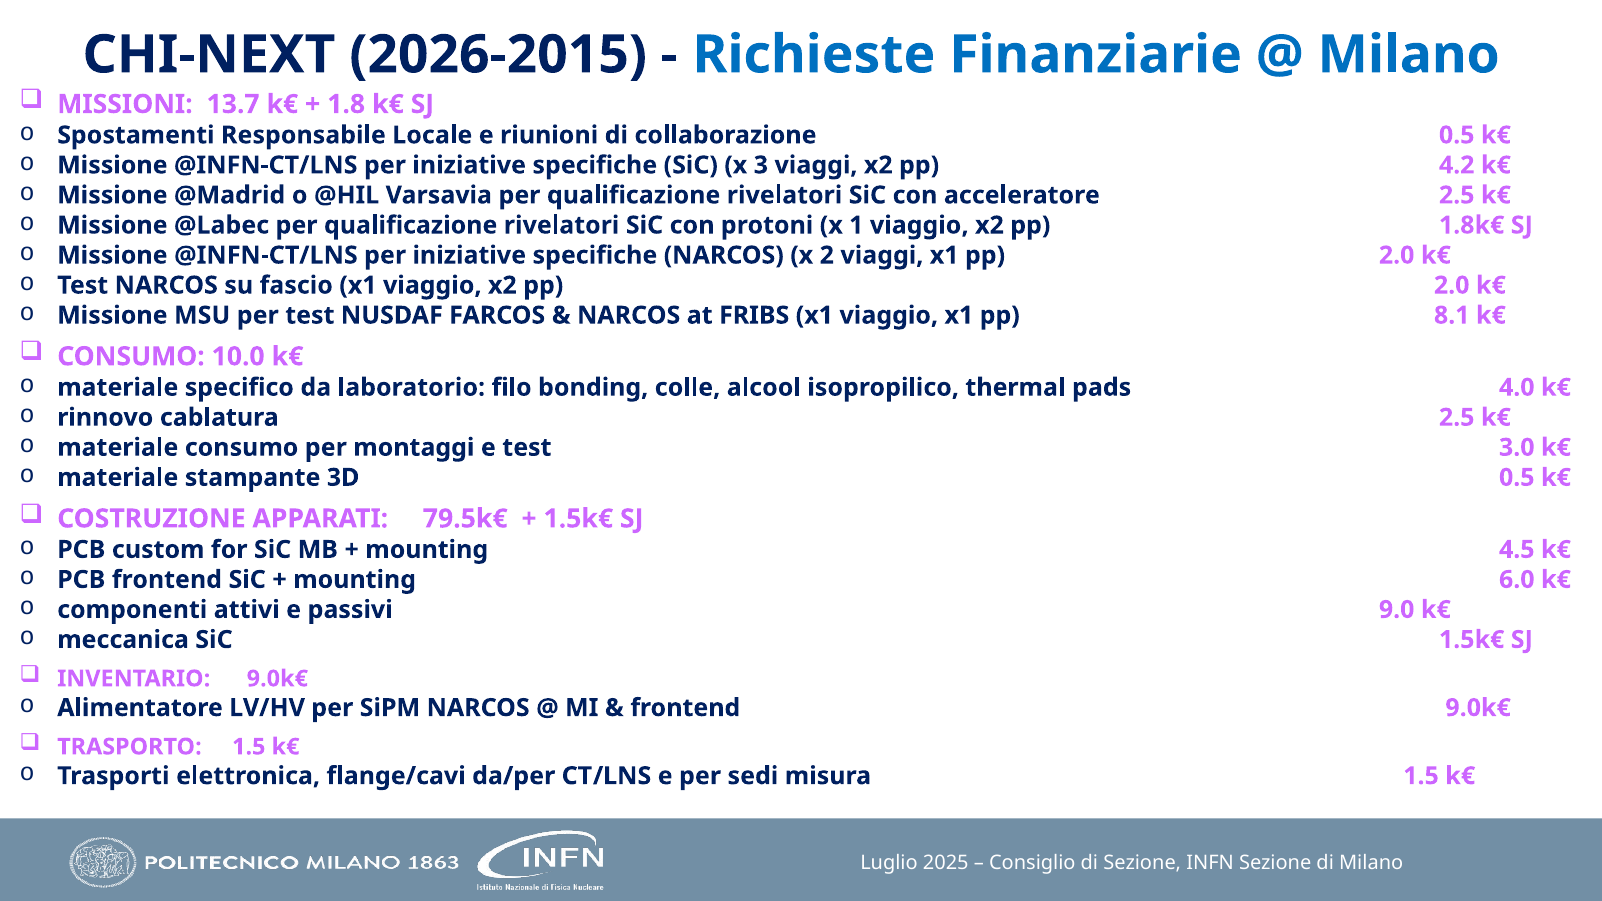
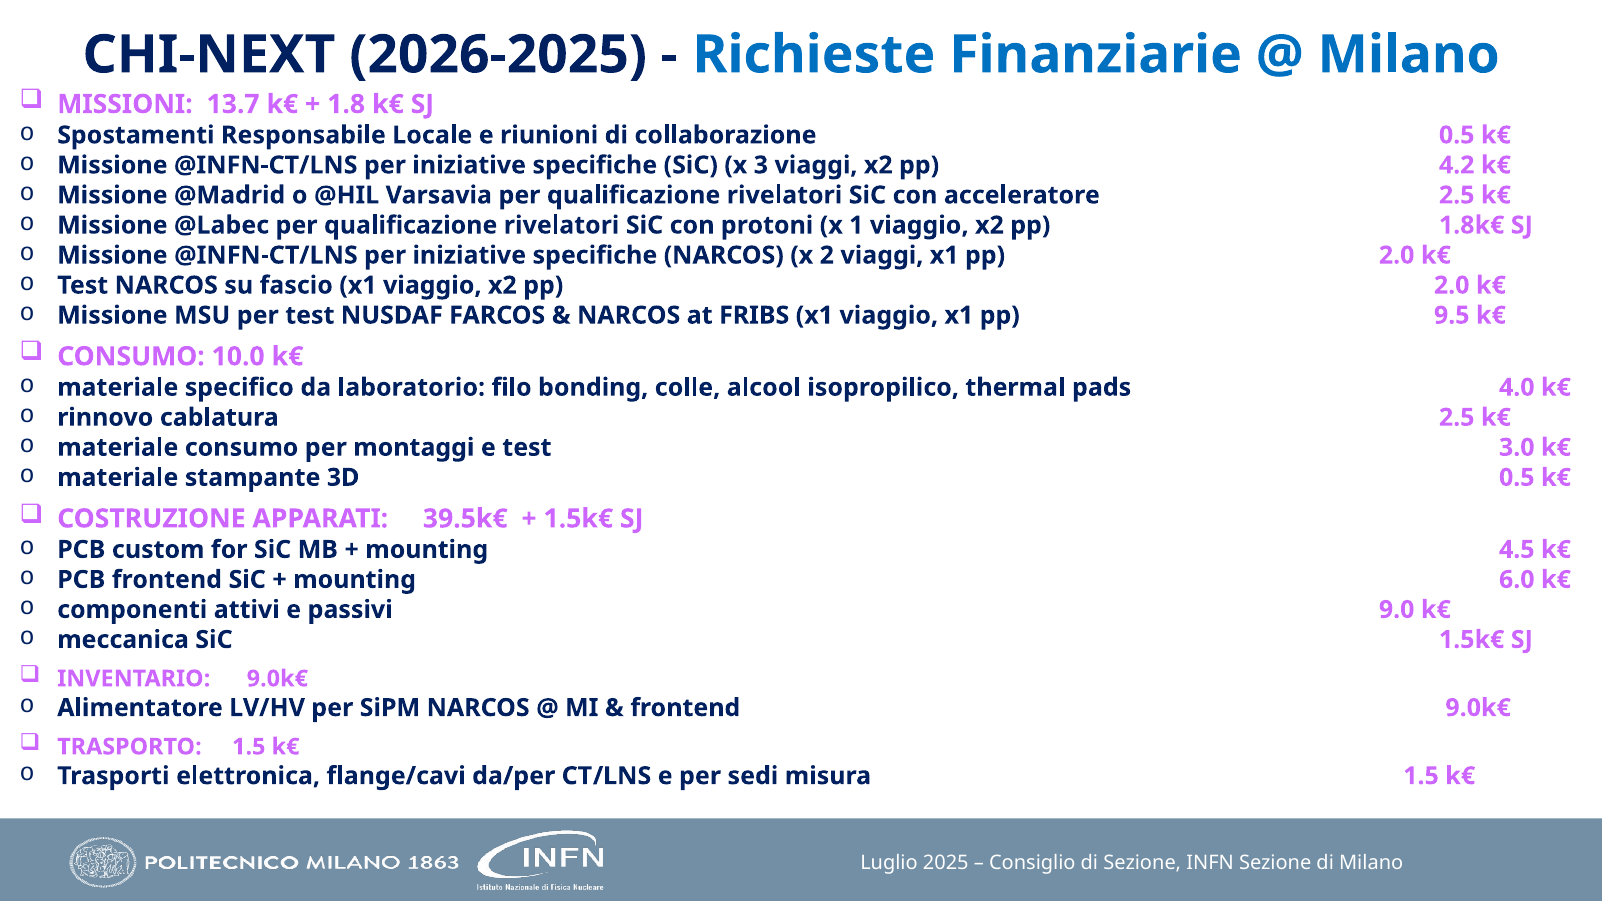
2026-2015: 2026-2015 -> 2026-2025 (498, 55)
8.1: 8.1 -> 9.5 (1452, 315)
79.5k€: 79.5k€ -> 39.5k€ (465, 519)
